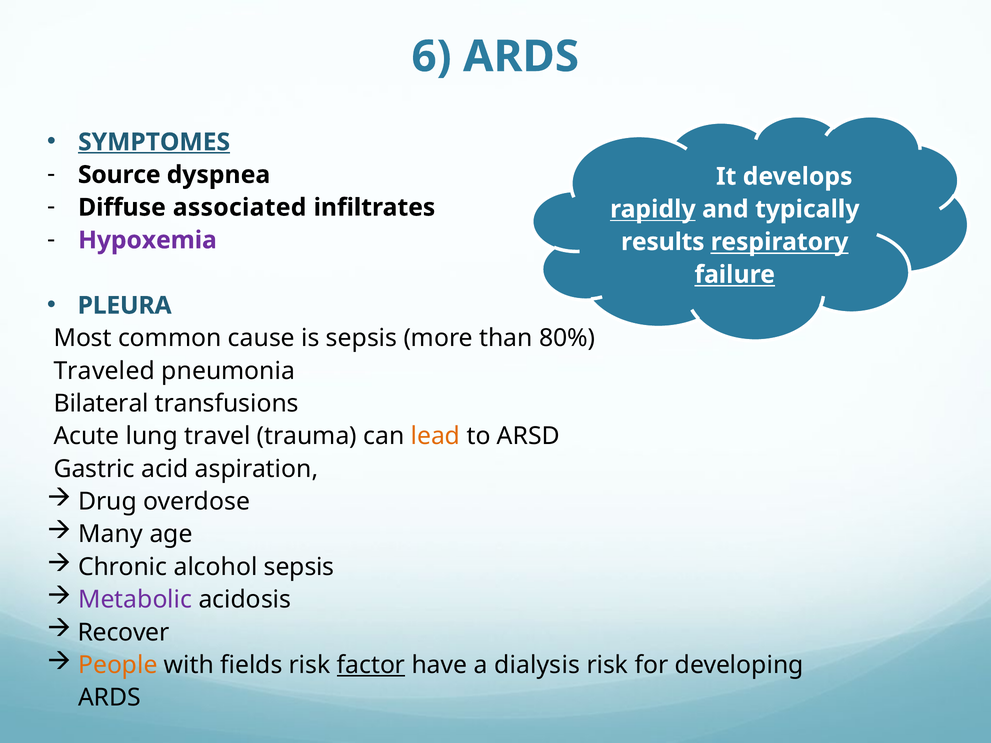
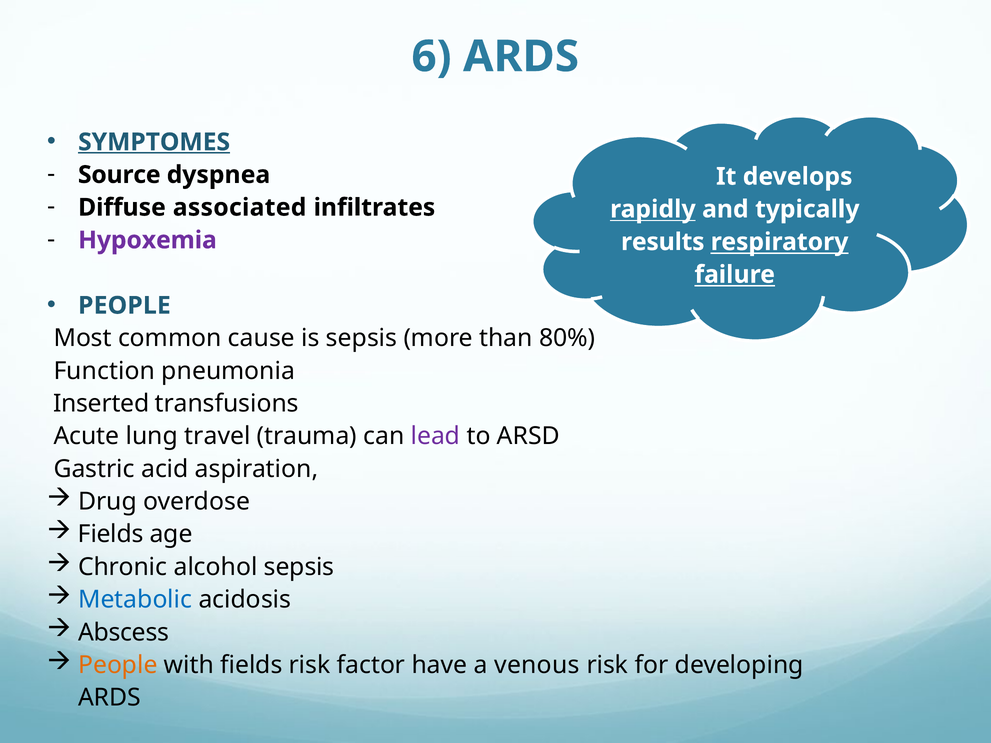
PLEURA: PLEURA -> PEOPLE (124, 306)
Traveled: Traveled -> Function (104, 371)
Bilateral: Bilateral -> Inserted (101, 404)
lead colour: orange -> purple (435, 436)
Many: Many -> Fields (111, 534)
Metabolic colour: purple -> blue (135, 600)
Recover: Recover -> Abscess (124, 633)
factor underline: present -> none (371, 665)
dialysis: dialysis -> venous (537, 665)
